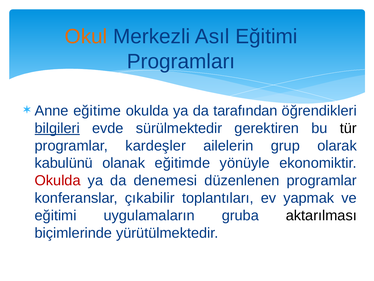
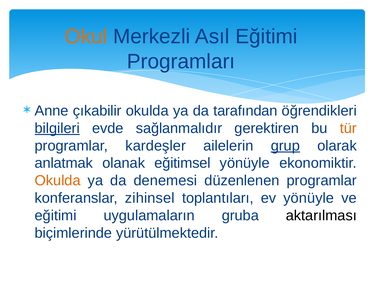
eğitime: eğitime -> çıkabilir (97, 111)
sürülmektedir: sürülmektedir -> sağlanmalıdır (179, 128)
tür colour: black -> orange (348, 128)
grup underline: none -> present (285, 145)
kabulünü: kabulünü -> anlatmak (64, 163)
eğitimde: eğitimde -> eğitimsel (182, 163)
Okulda colour: red -> orange (58, 180)
çıkabilir: çıkabilir -> zihinsel (150, 198)
ev yapmak: yapmak -> yönüyle (309, 198)
